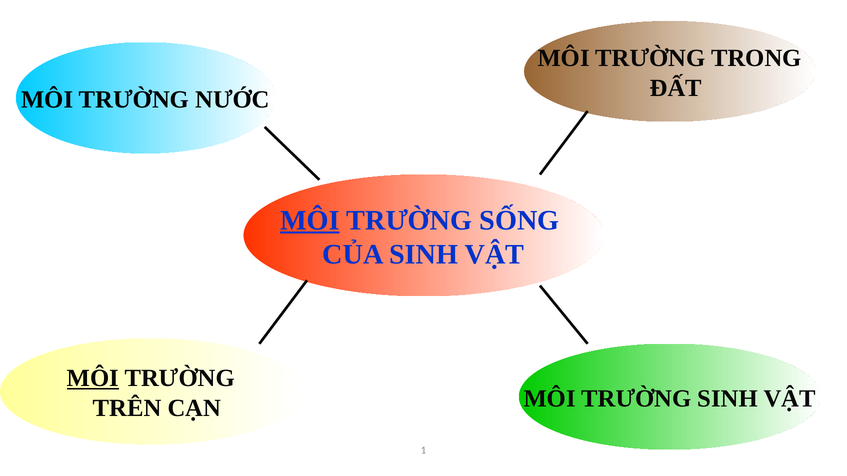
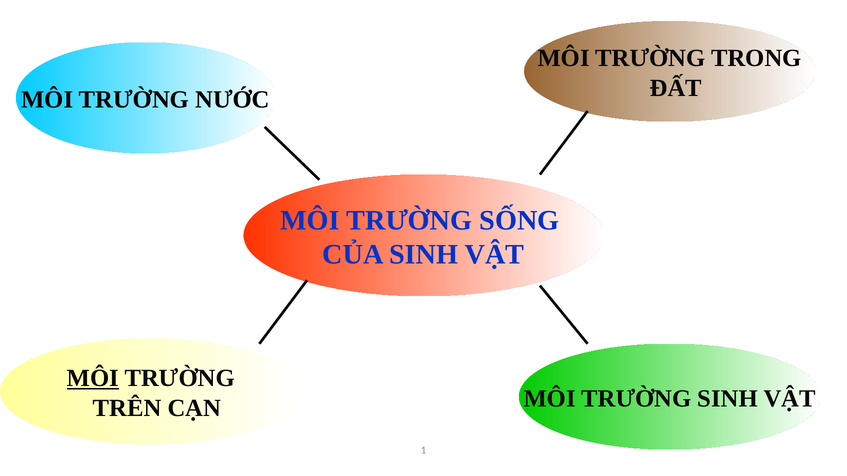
MÔI underline: present -> none (310, 221)
